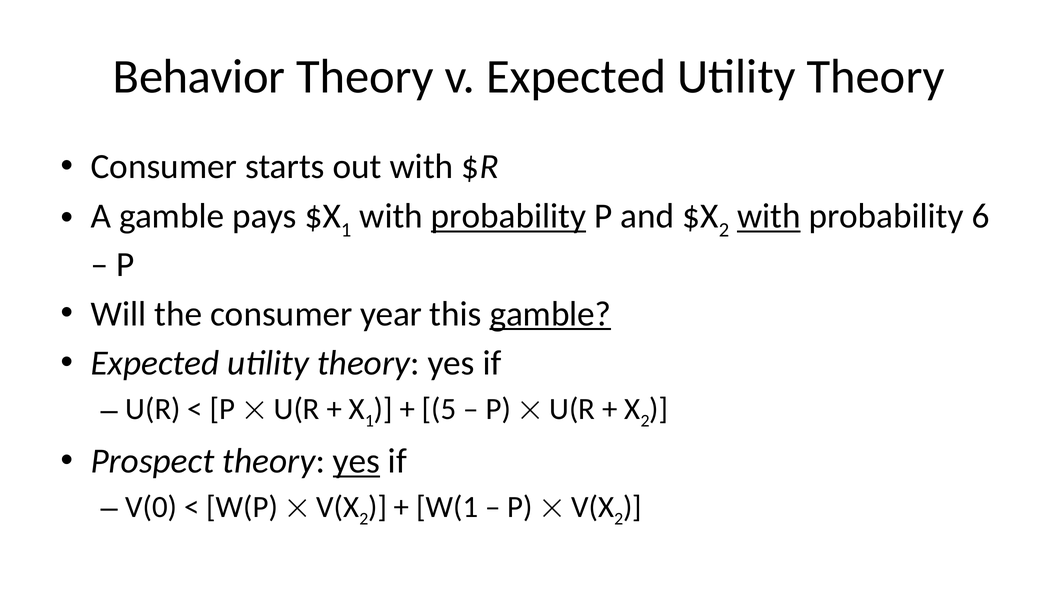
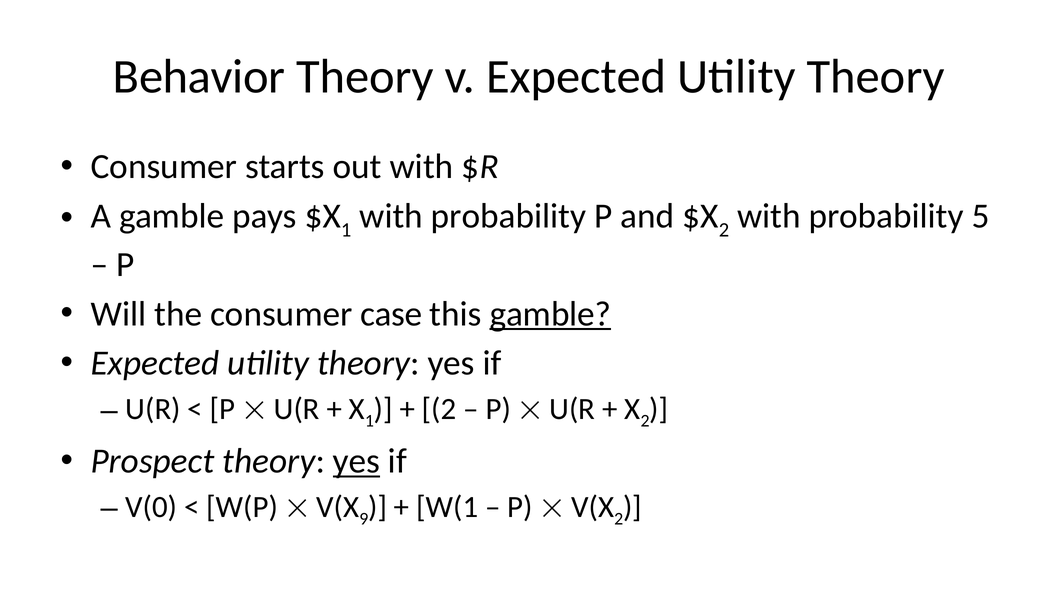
probability underline: present -> none (509, 216)
with underline: present -> none (769, 216)
6: 6 -> 5 (981, 216)
year: year -> case (391, 314)
5: 5 -> 2 (439, 409)
2: 2 -> 9 (364, 519)
